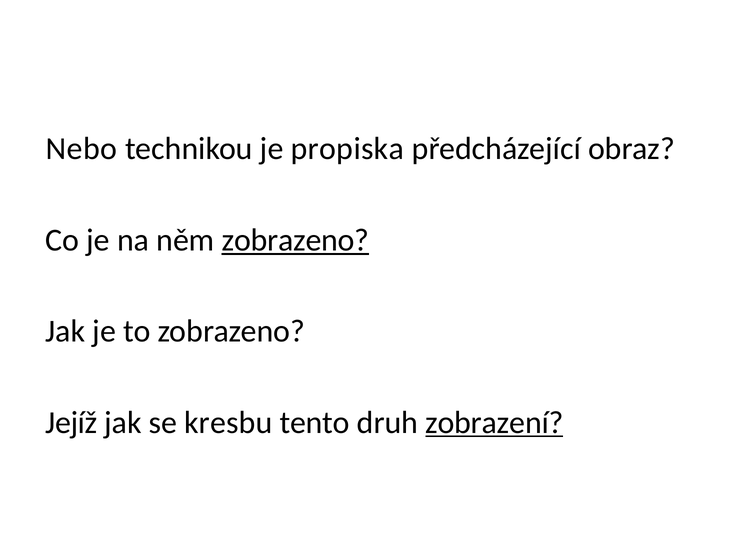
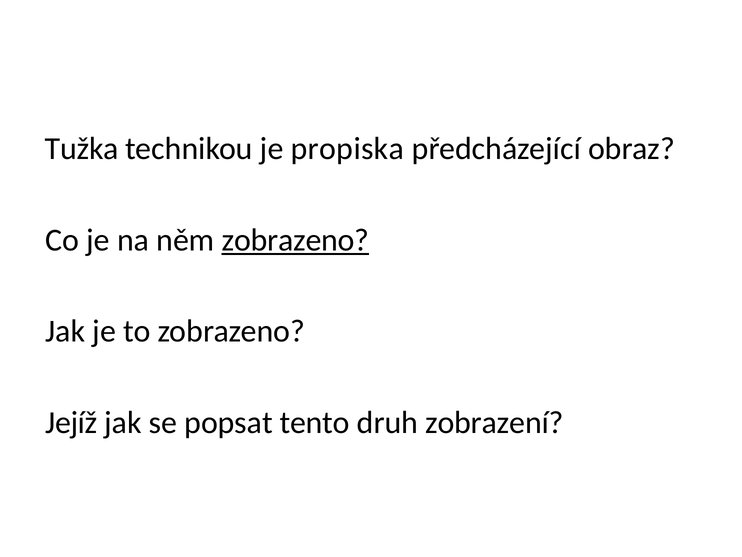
Nebo: Nebo -> Tužka (82, 149)
kresbu: kresbu -> popsat (229, 422)
zobrazení underline: present -> none (494, 422)
